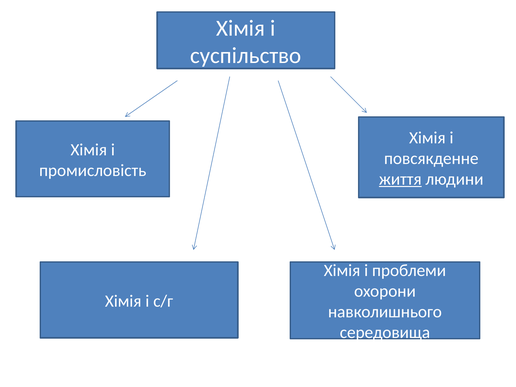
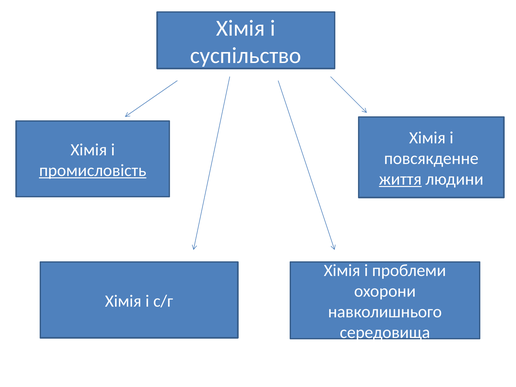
промисловість underline: none -> present (93, 170)
